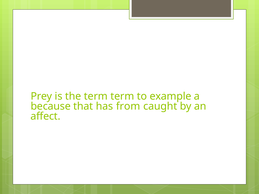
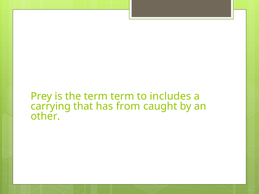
example: example -> includes (170, 96)
because: because -> carrying (51, 106)
affect: affect -> other (45, 116)
